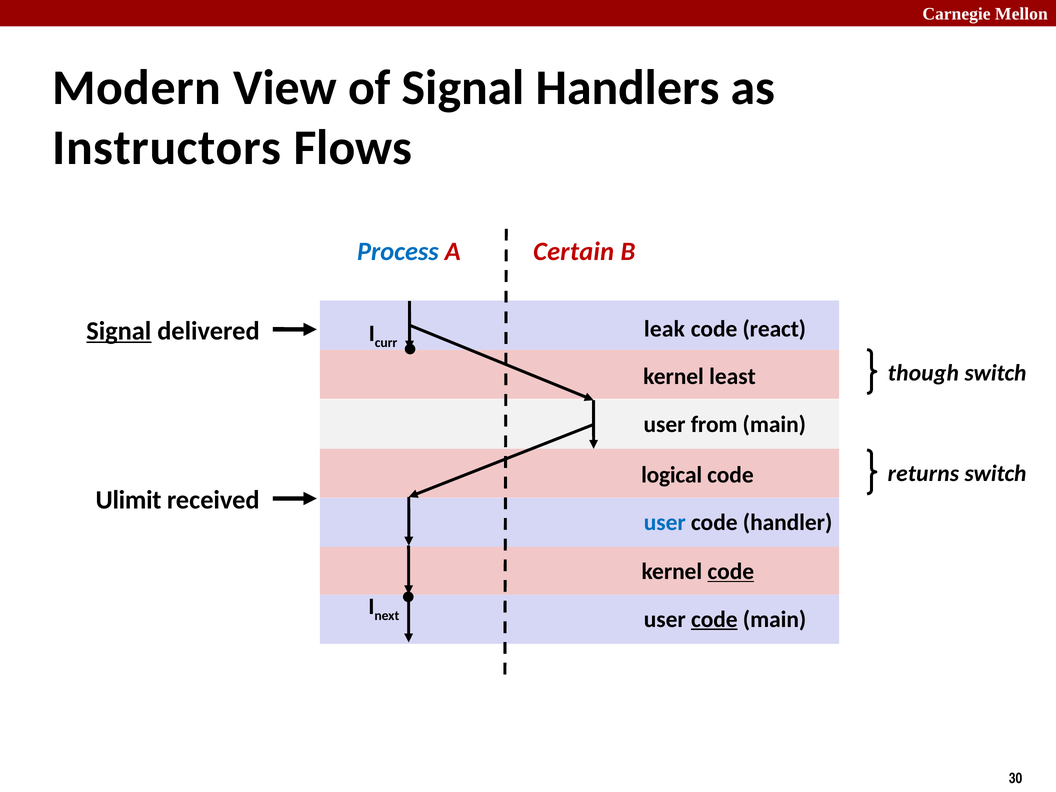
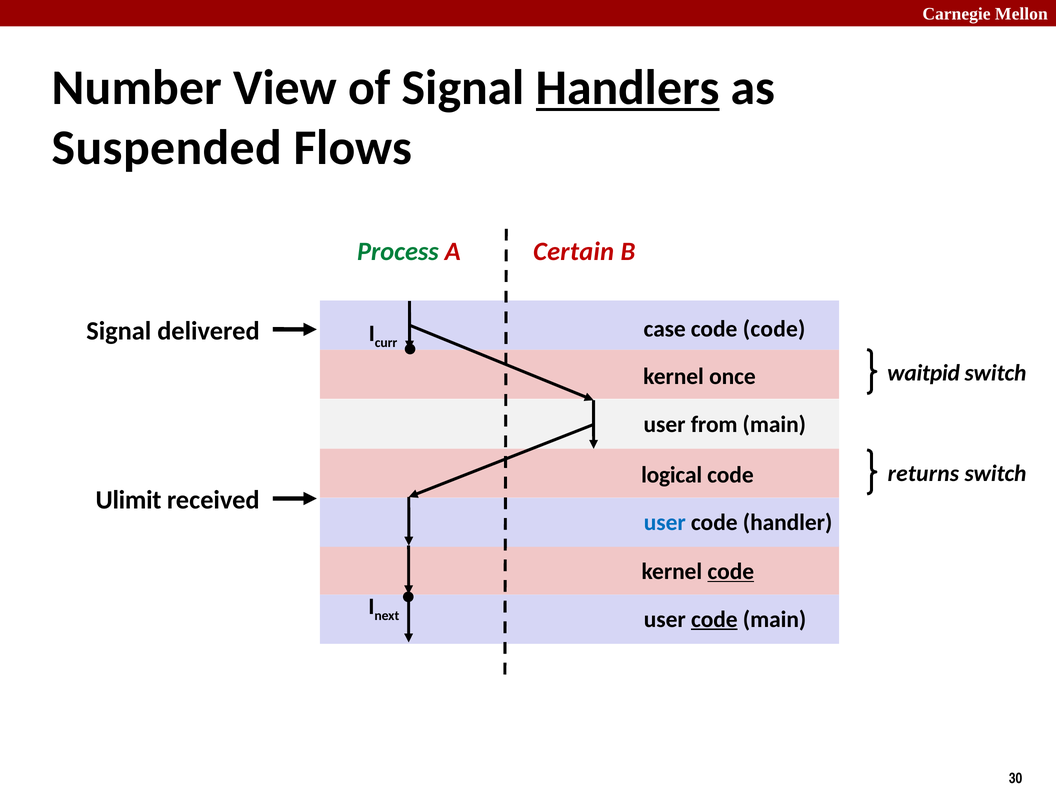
Modern: Modern -> Number (137, 88)
Handlers underline: none -> present (628, 88)
Instructors: Instructors -> Suspended (167, 148)
Process colour: blue -> green (398, 252)
leak: leak -> case (665, 329)
code react: react -> code (774, 329)
Signal underline: present -> none (119, 331)
though: though -> waitpid (924, 373)
least: least -> once (732, 377)
